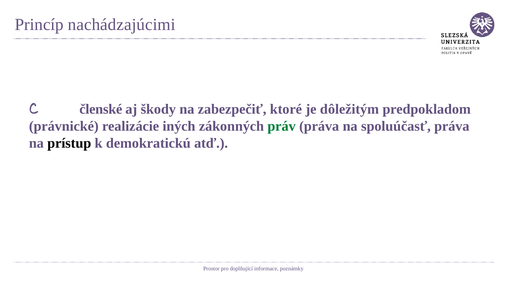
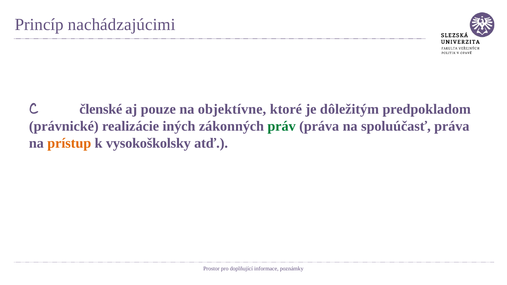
škody: škody -> pouze (158, 109)
zabezpečiť: zabezpečiť -> objektívne (232, 109)
prístup colour: black -> orange (69, 143)
demokratickú: demokratickú -> vysokoškolsky (148, 143)
